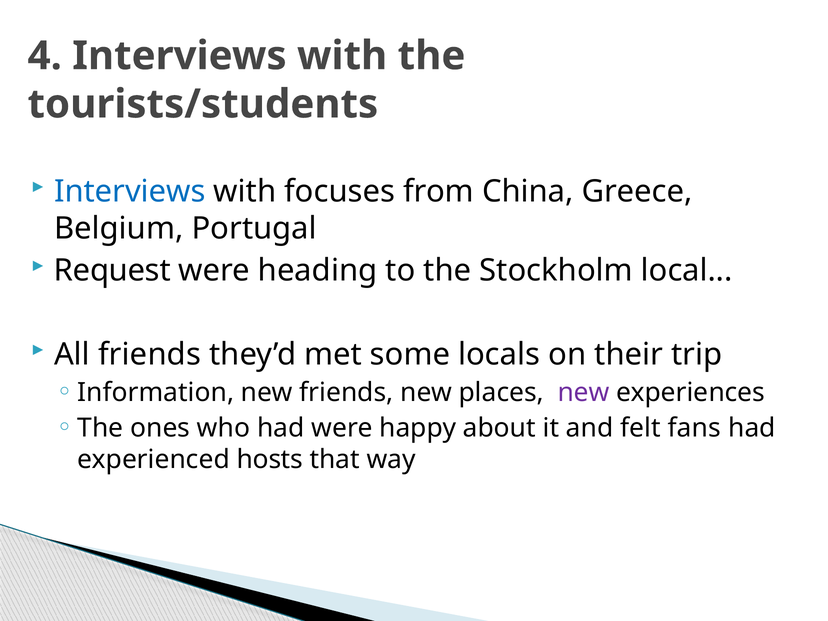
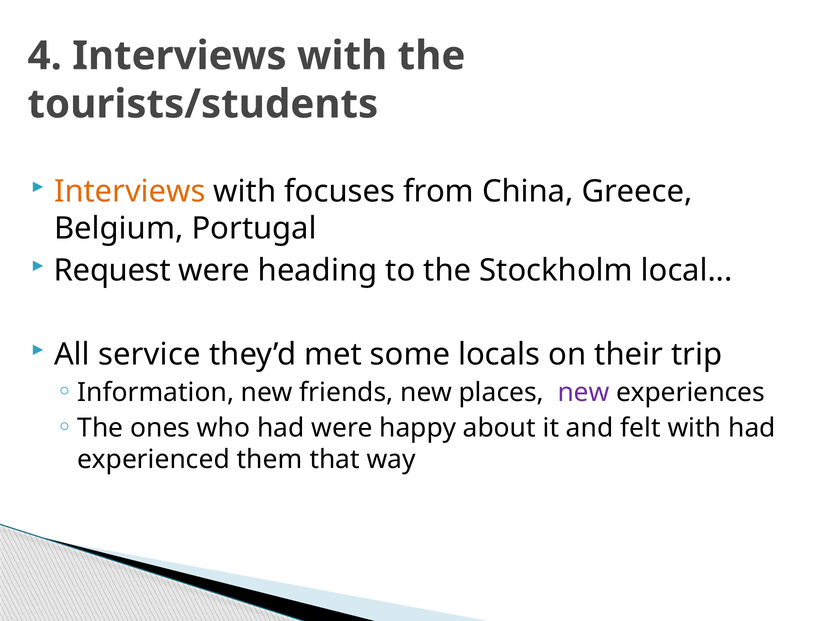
Interviews colour: blue -> orange (130, 191)
All friends: friends -> service (149, 354)
felt fans: fans -> with (694, 428)
hosts: hosts -> them (270, 460)
